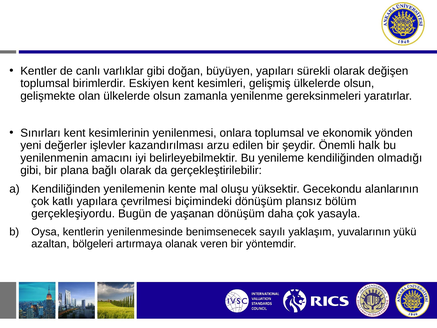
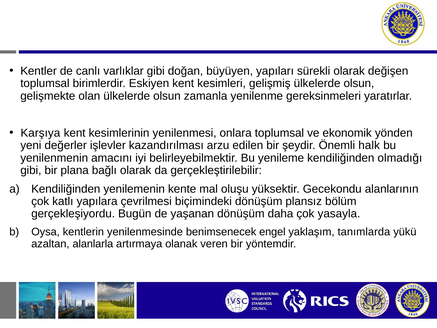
Sınırları: Sınırları -> Karşıya (40, 133)
sayılı: sayılı -> engel (272, 232)
yuvalarının: yuvalarının -> tanımlarda (364, 232)
bölgeleri: bölgeleri -> alanlarla (93, 244)
